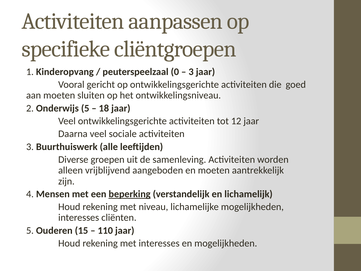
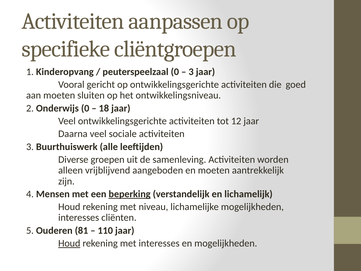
Onderwijs 5: 5 -> 0 (85, 108)
15: 15 -> 81 (81, 230)
Houd underline: none -> present (69, 243)
